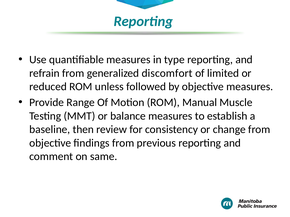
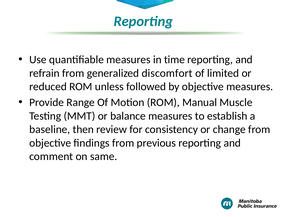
type: type -> time (174, 60)
